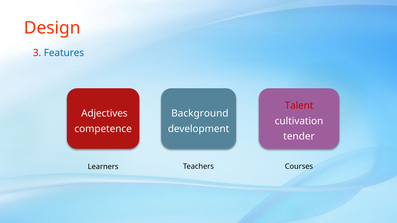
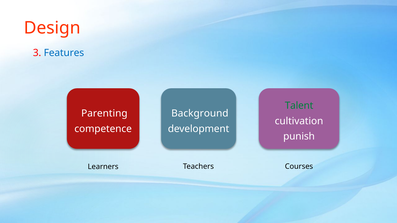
Talent colour: red -> green (299, 106)
Adjectives: Adjectives -> Parenting (104, 113)
tender: tender -> punish (299, 137)
